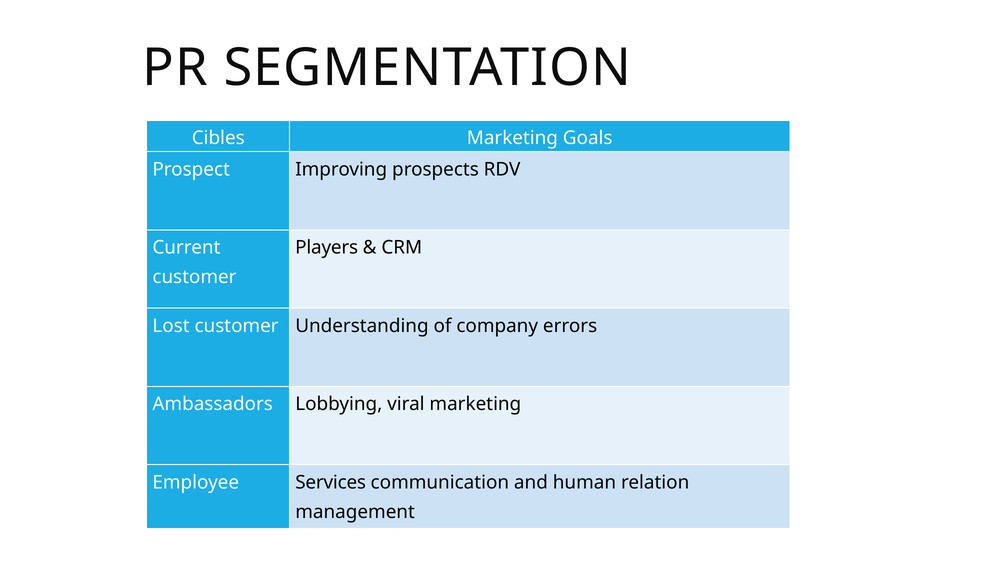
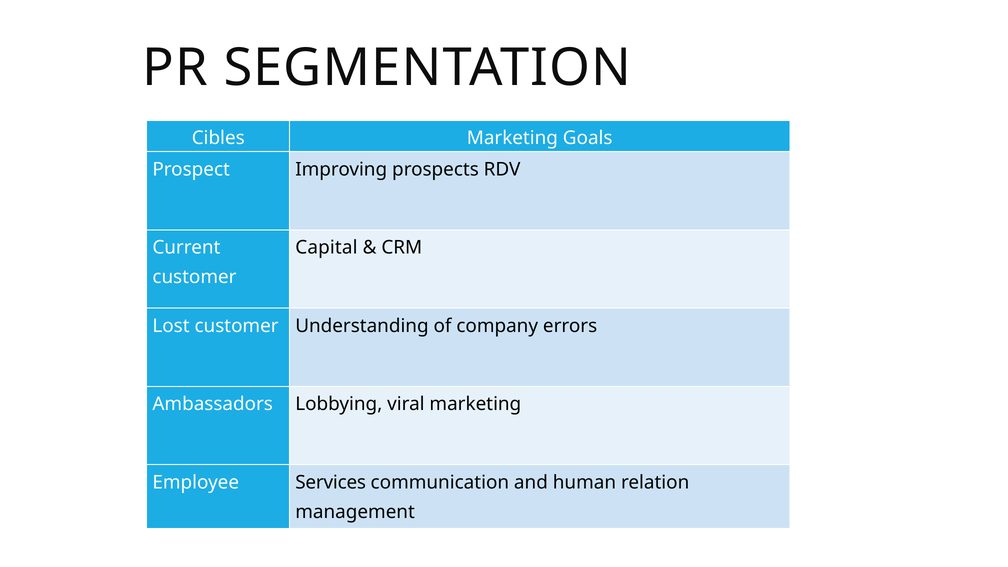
Players: Players -> Capital (326, 248)
